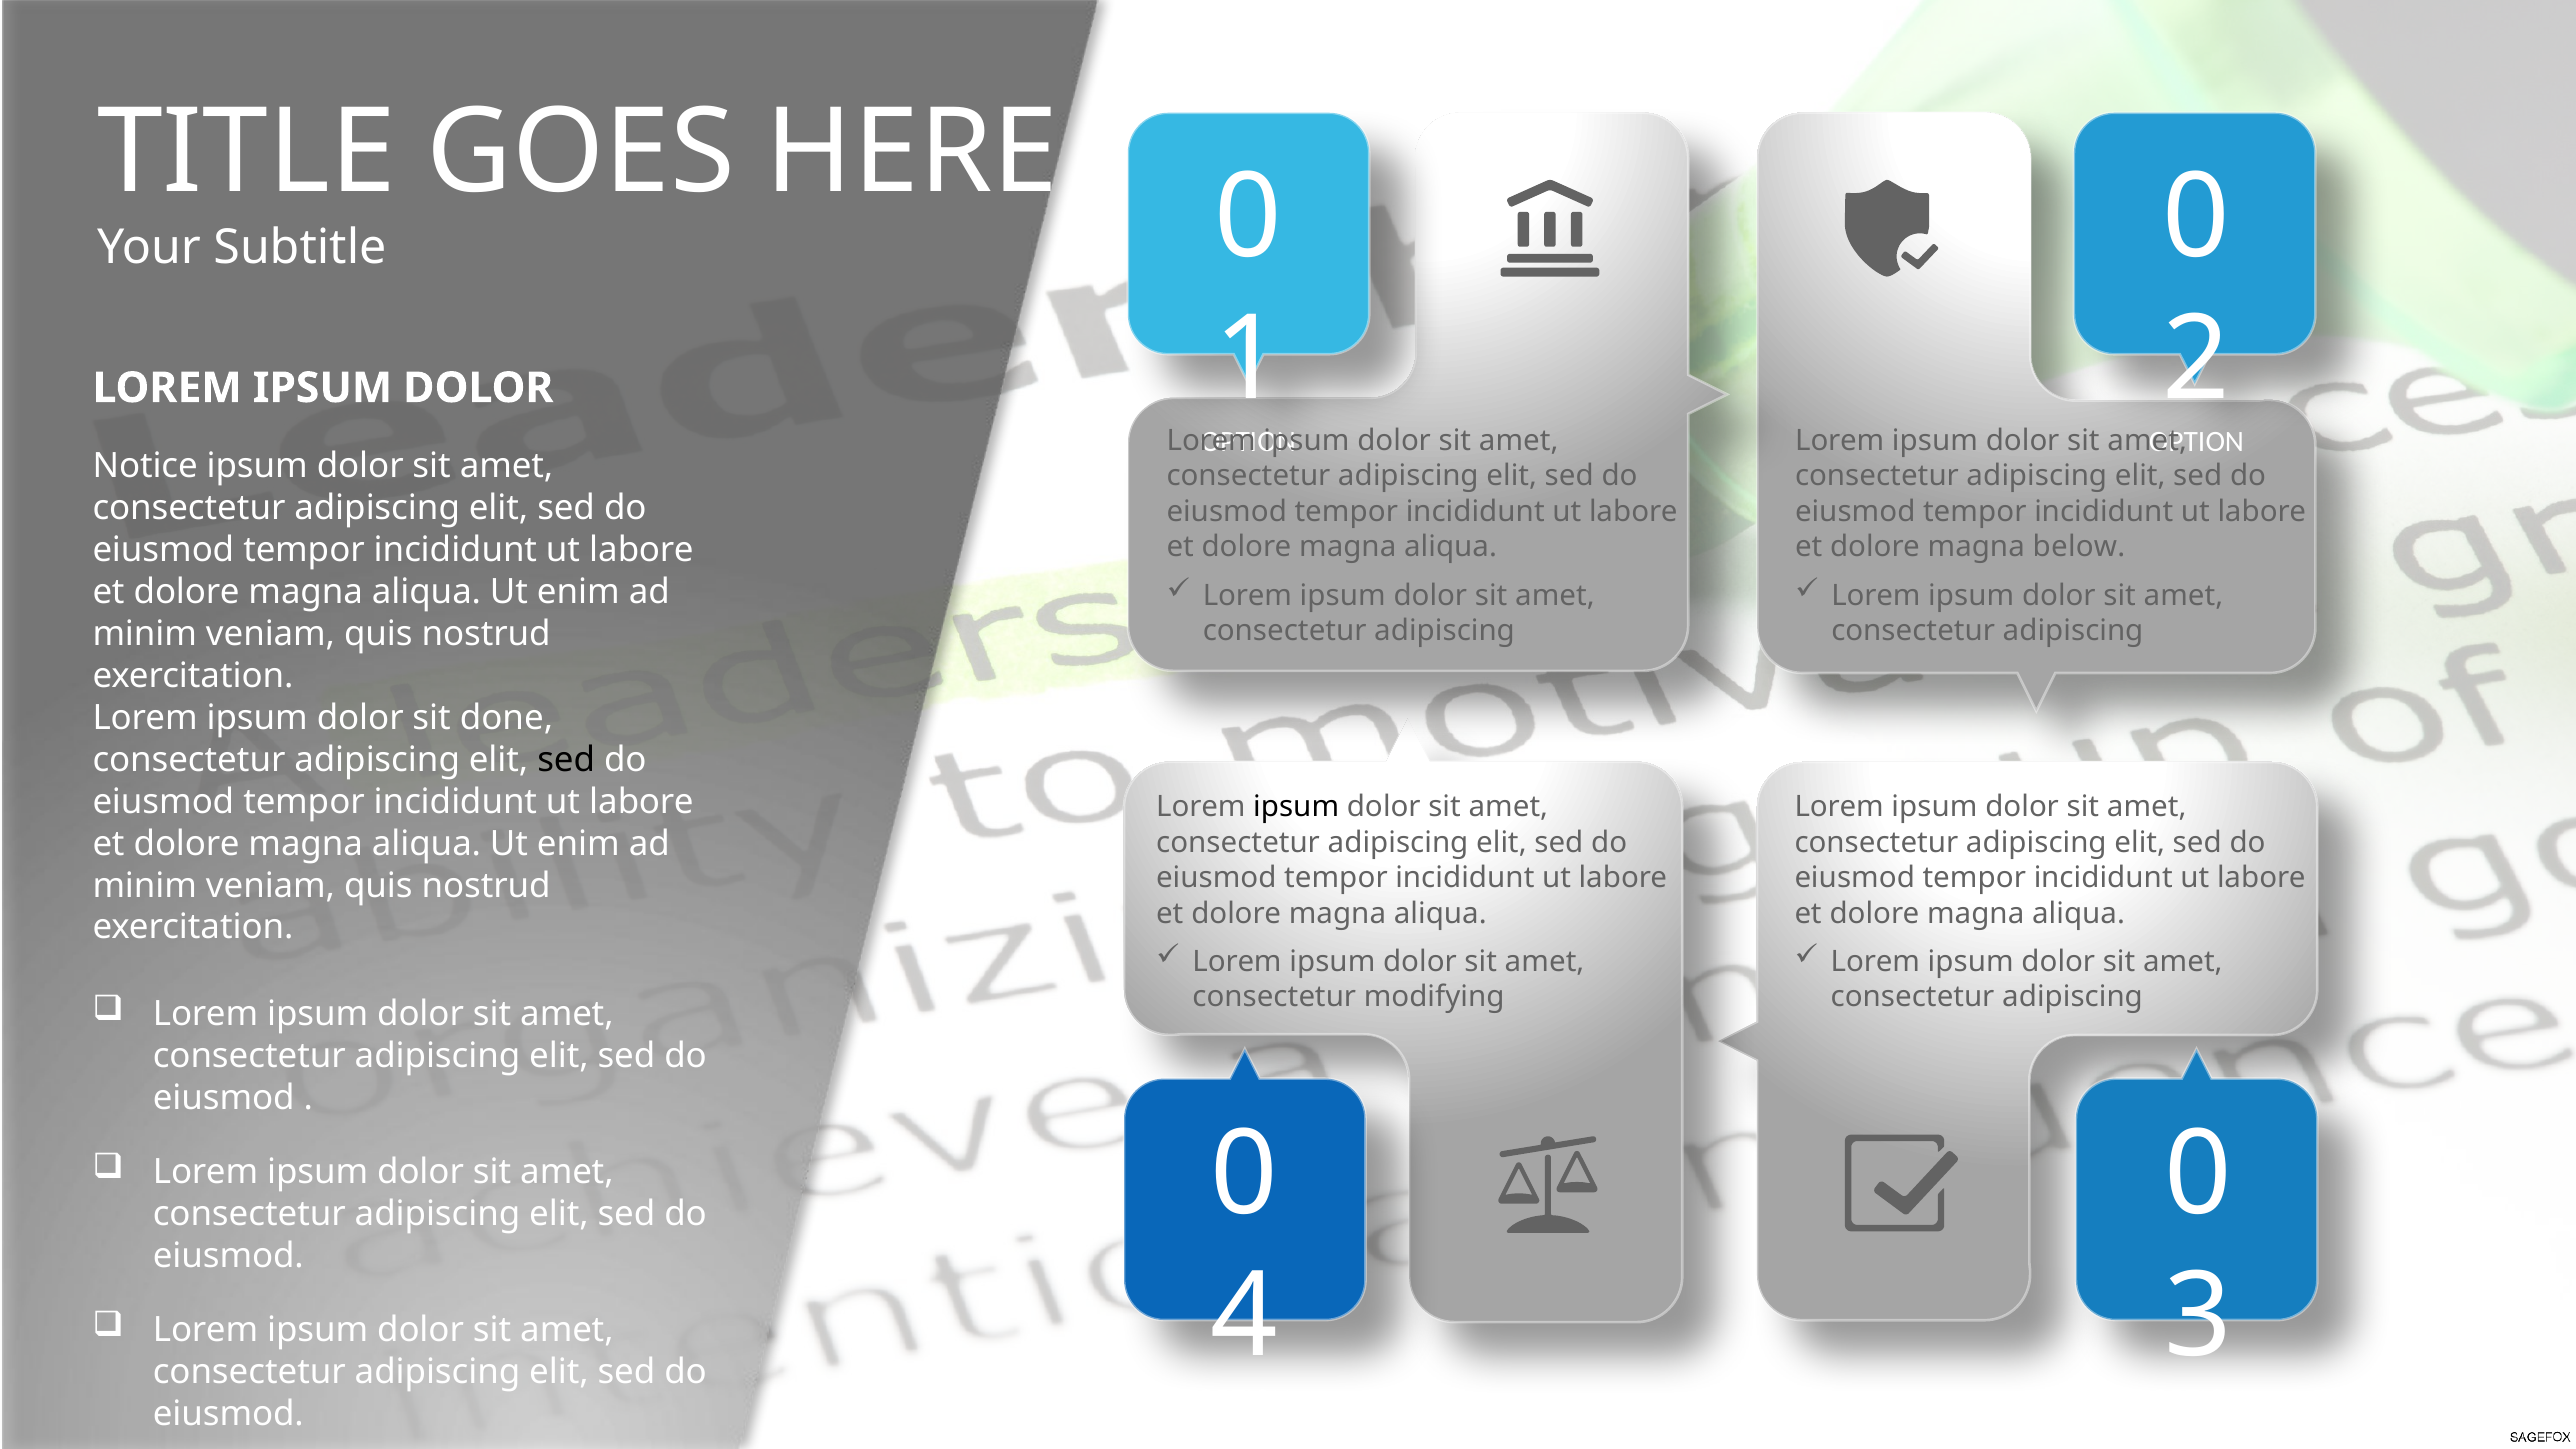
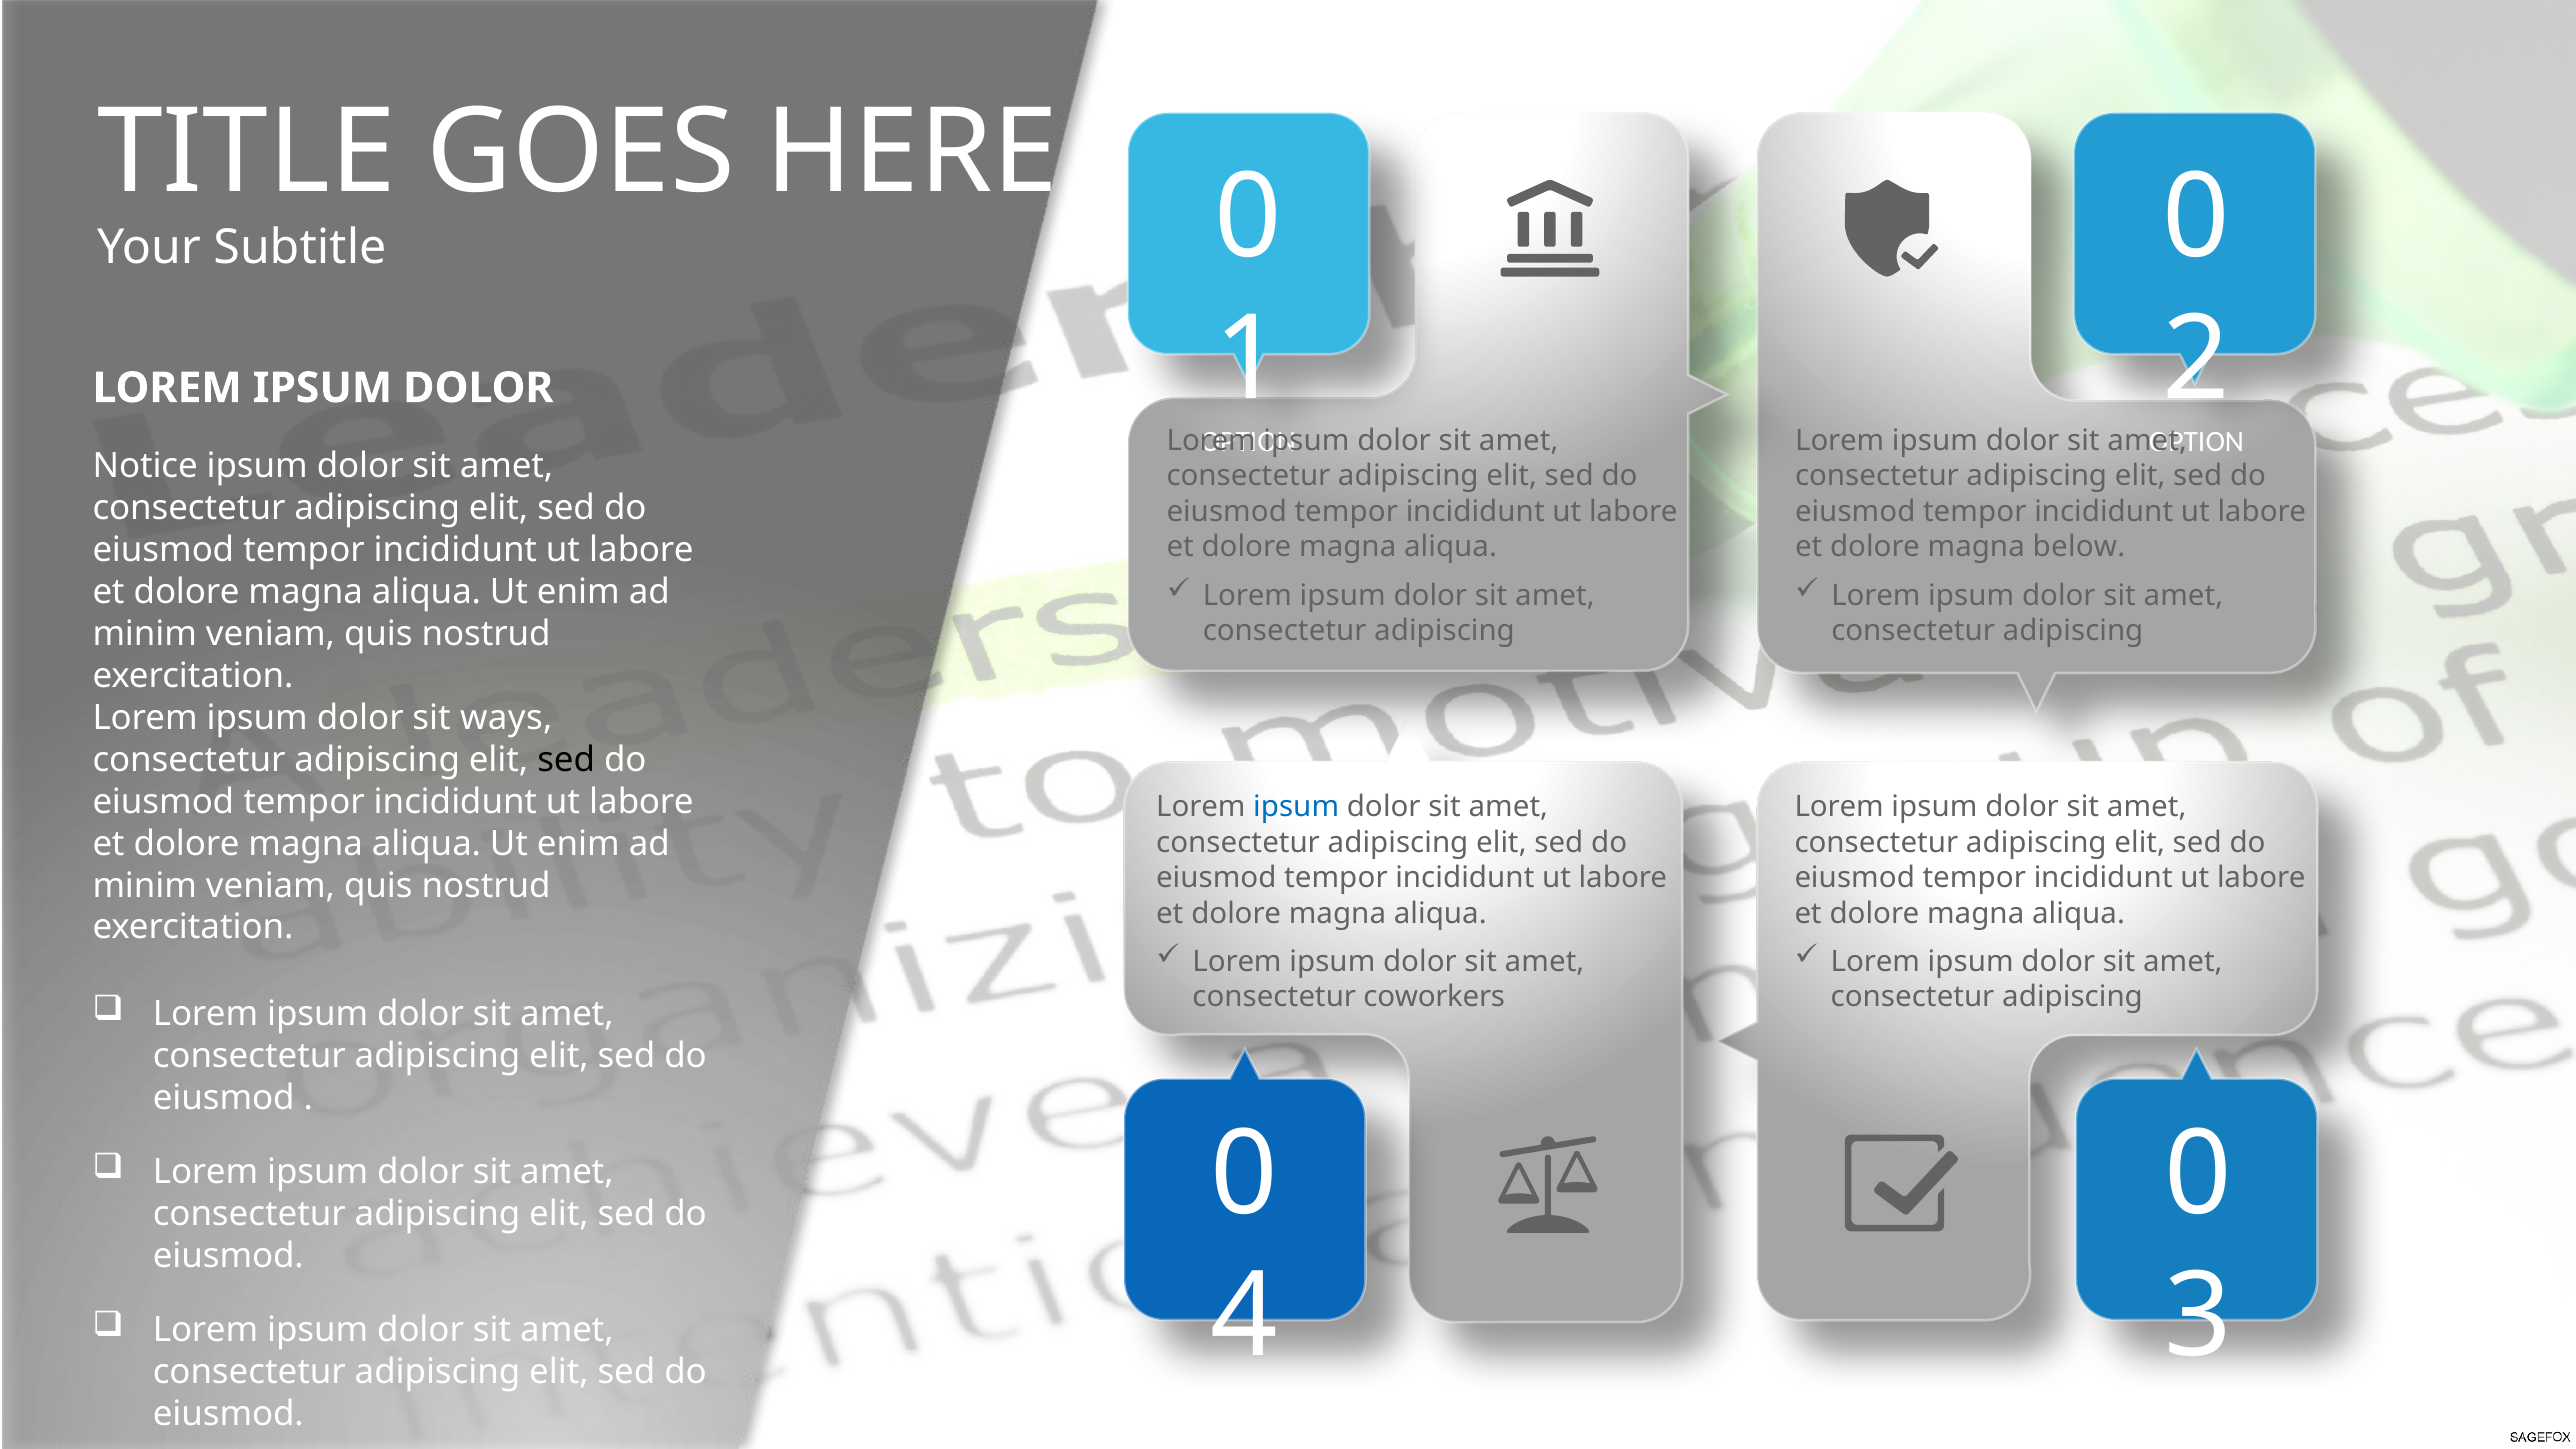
done: done -> ways (506, 718)
ipsum colour: black -> blue (1296, 807)
modifying: modifying -> coworkers (1434, 997)
